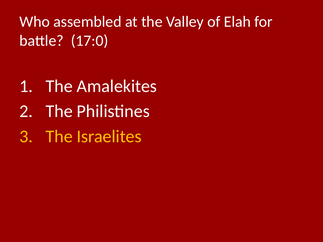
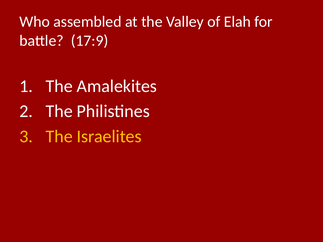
17:0: 17:0 -> 17:9 (90, 41)
